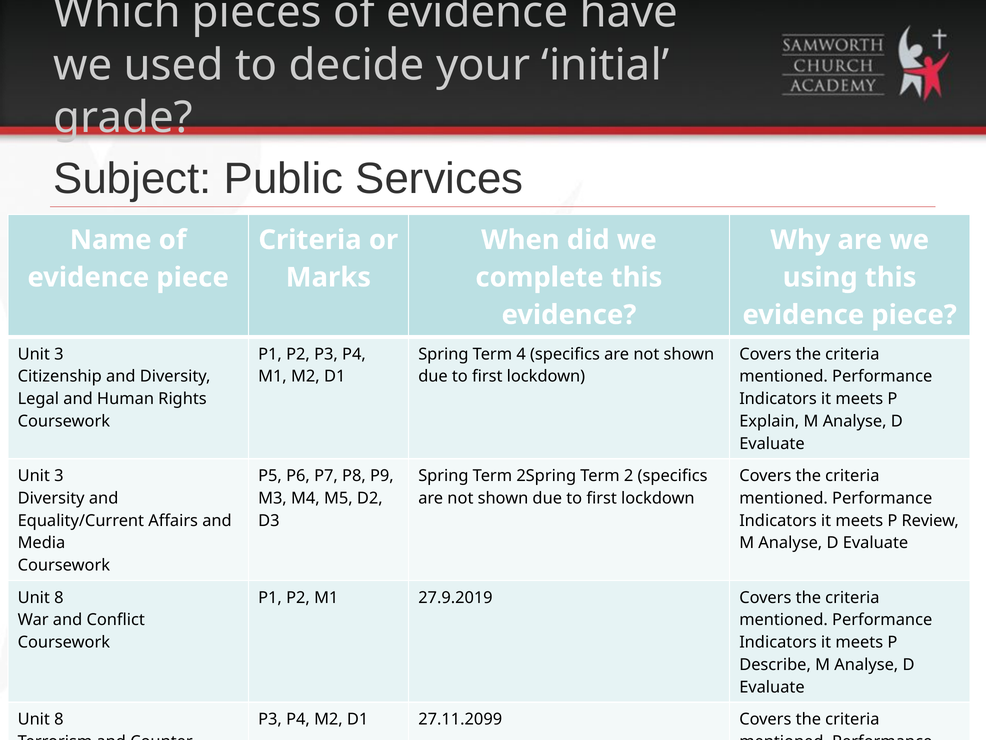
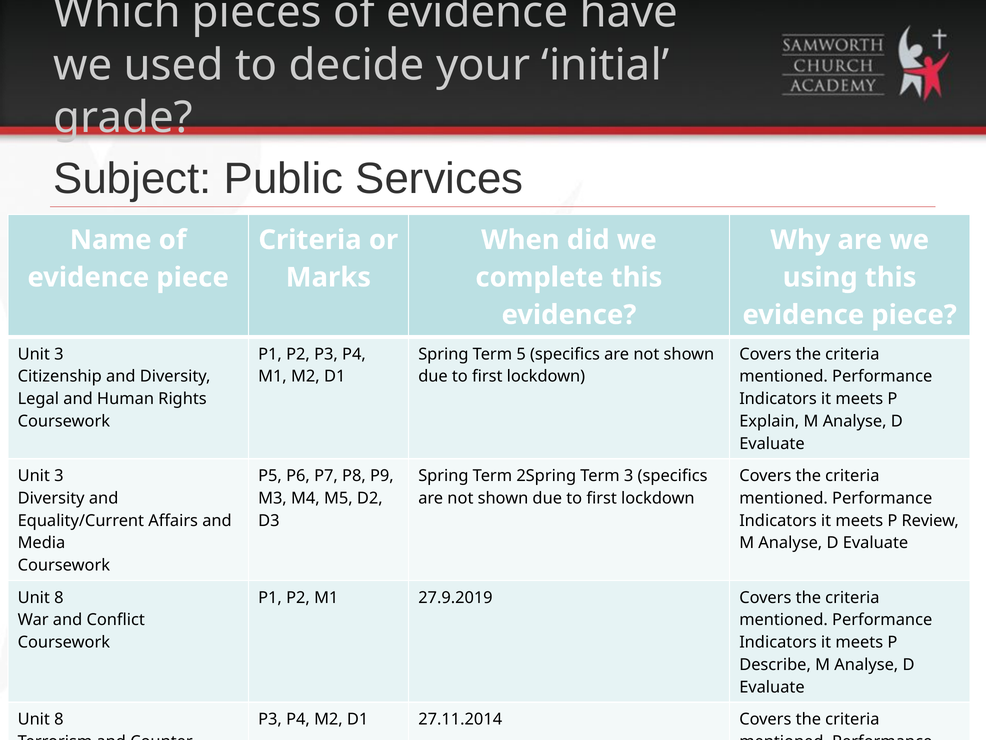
4: 4 -> 5 (521, 354)
Term 2: 2 -> 3 (629, 476)
27.11.2099: 27.11.2099 -> 27.11.2014 (460, 719)
